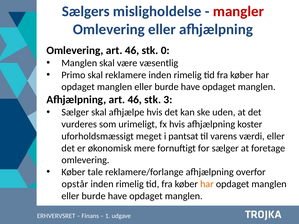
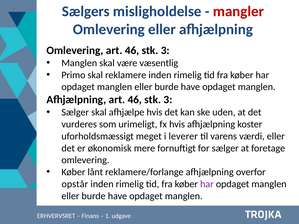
0: 0 -> 3 (165, 50)
pantsat: pantsat -> leverer (183, 136)
tale: tale -> lånt (95, 172)
har colour: orange -> purple (207, 184)
